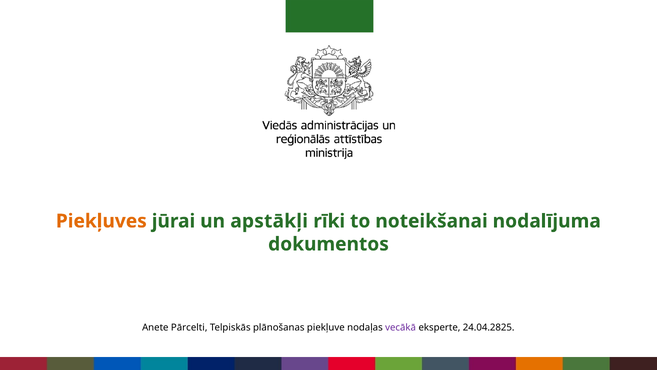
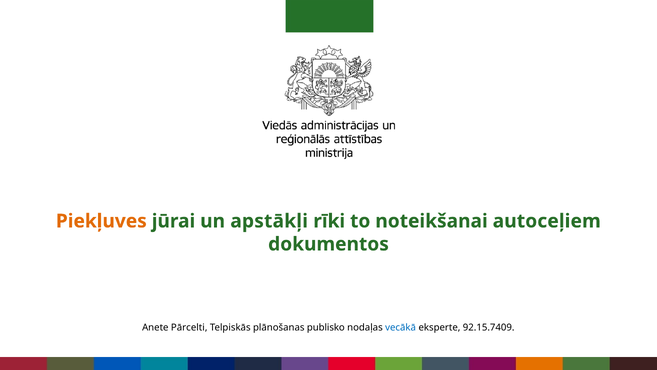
nodalījuma: nodalījuma -> autoceļiem (547, 221)
piekļuve: piekļuve -> publisko (326, 327)
vecākā colour: purple -> blue (401, 327)
24.04.2825: 24.04.2825 -> 92.15.7409 (489, 327)
